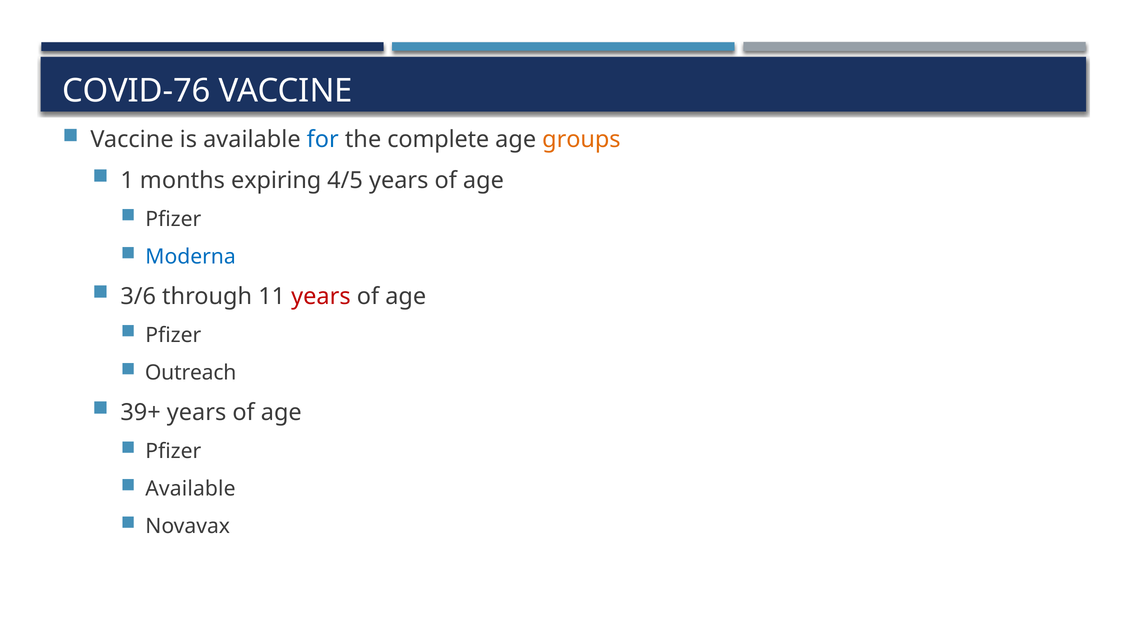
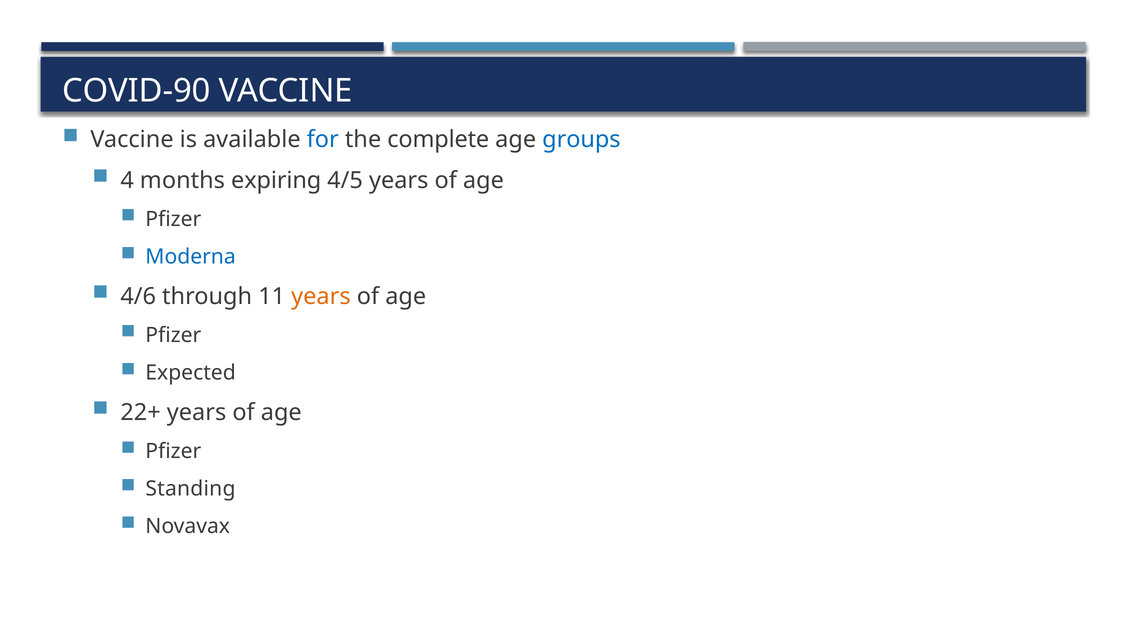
COVID-76: COVID-76 -> COVID-90 (136, 91)
groups colour: orange -> blue (581, 140)
1: 1 -> 4 (127, 180)
3/6: 3/6 -> 4/6 (138, 296)
years colour: red -> orange (321, 296)
Outreach: Outreach -> Expected (191, 373)
39+: 39+ -> 22+ (141, 412)
Available: Available -> Standing (190, 489)
